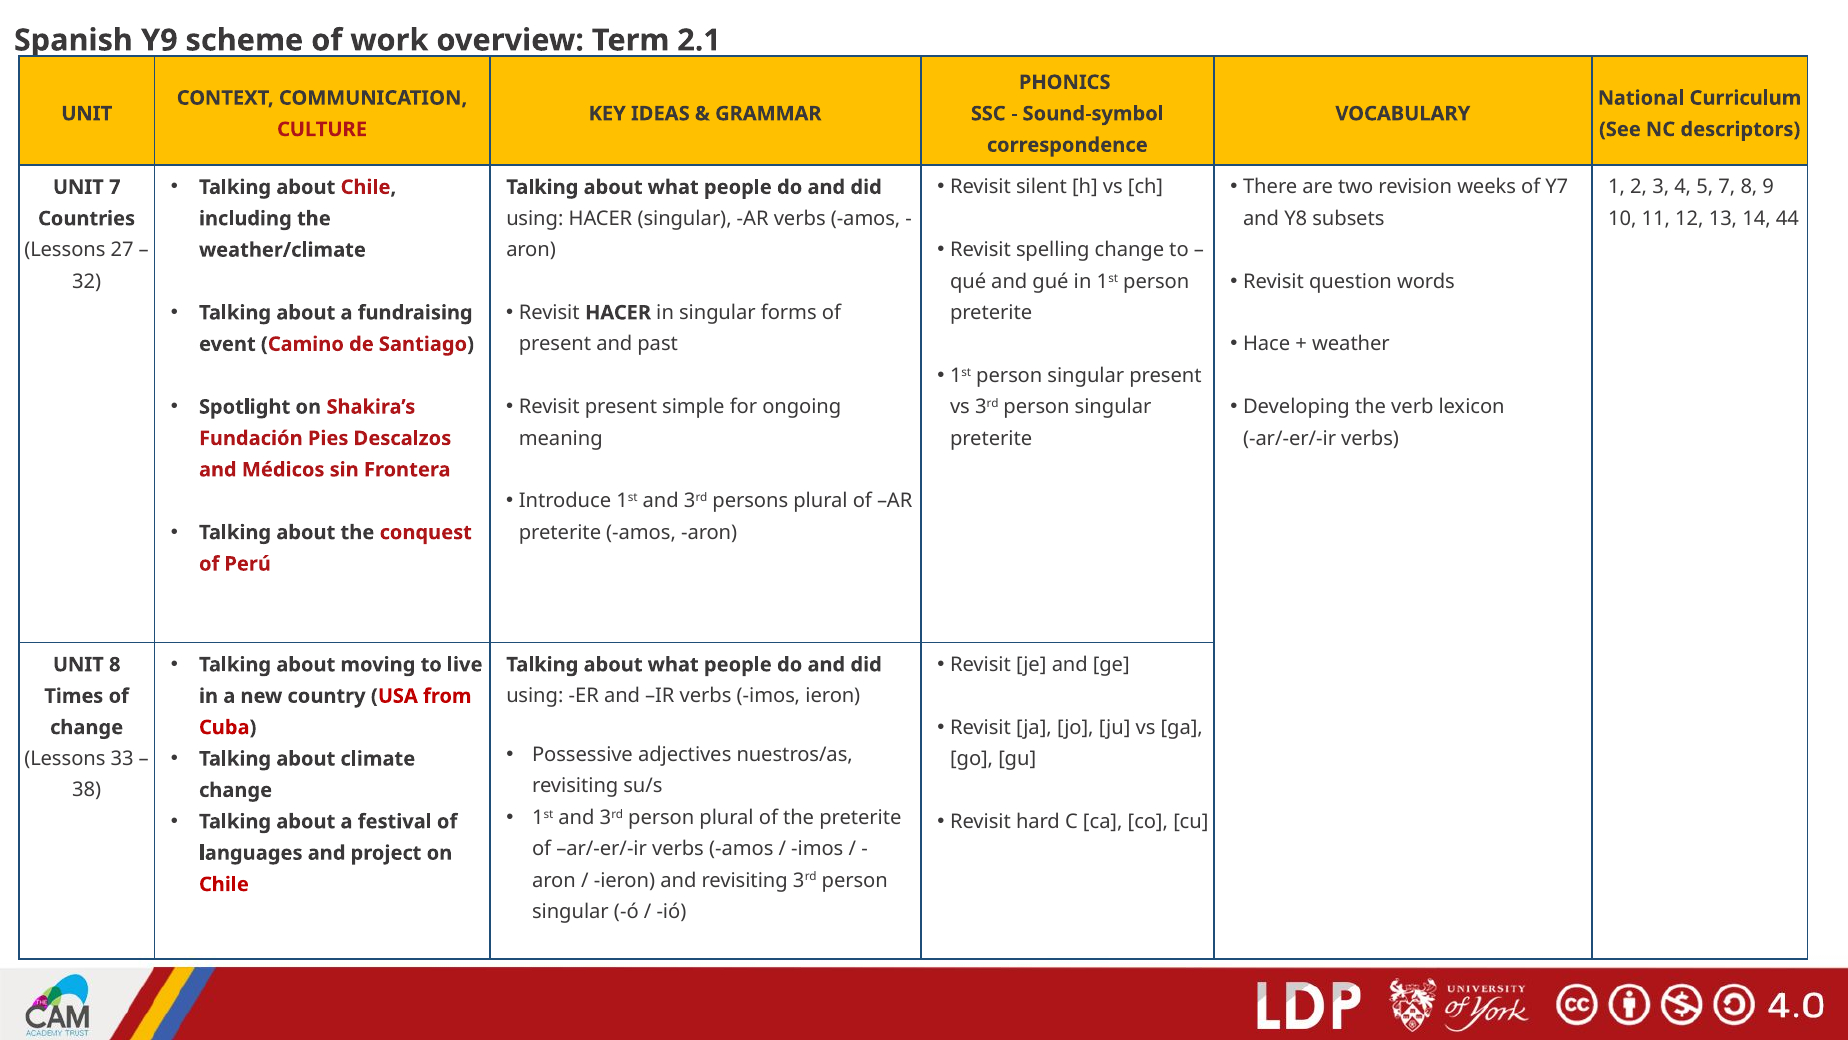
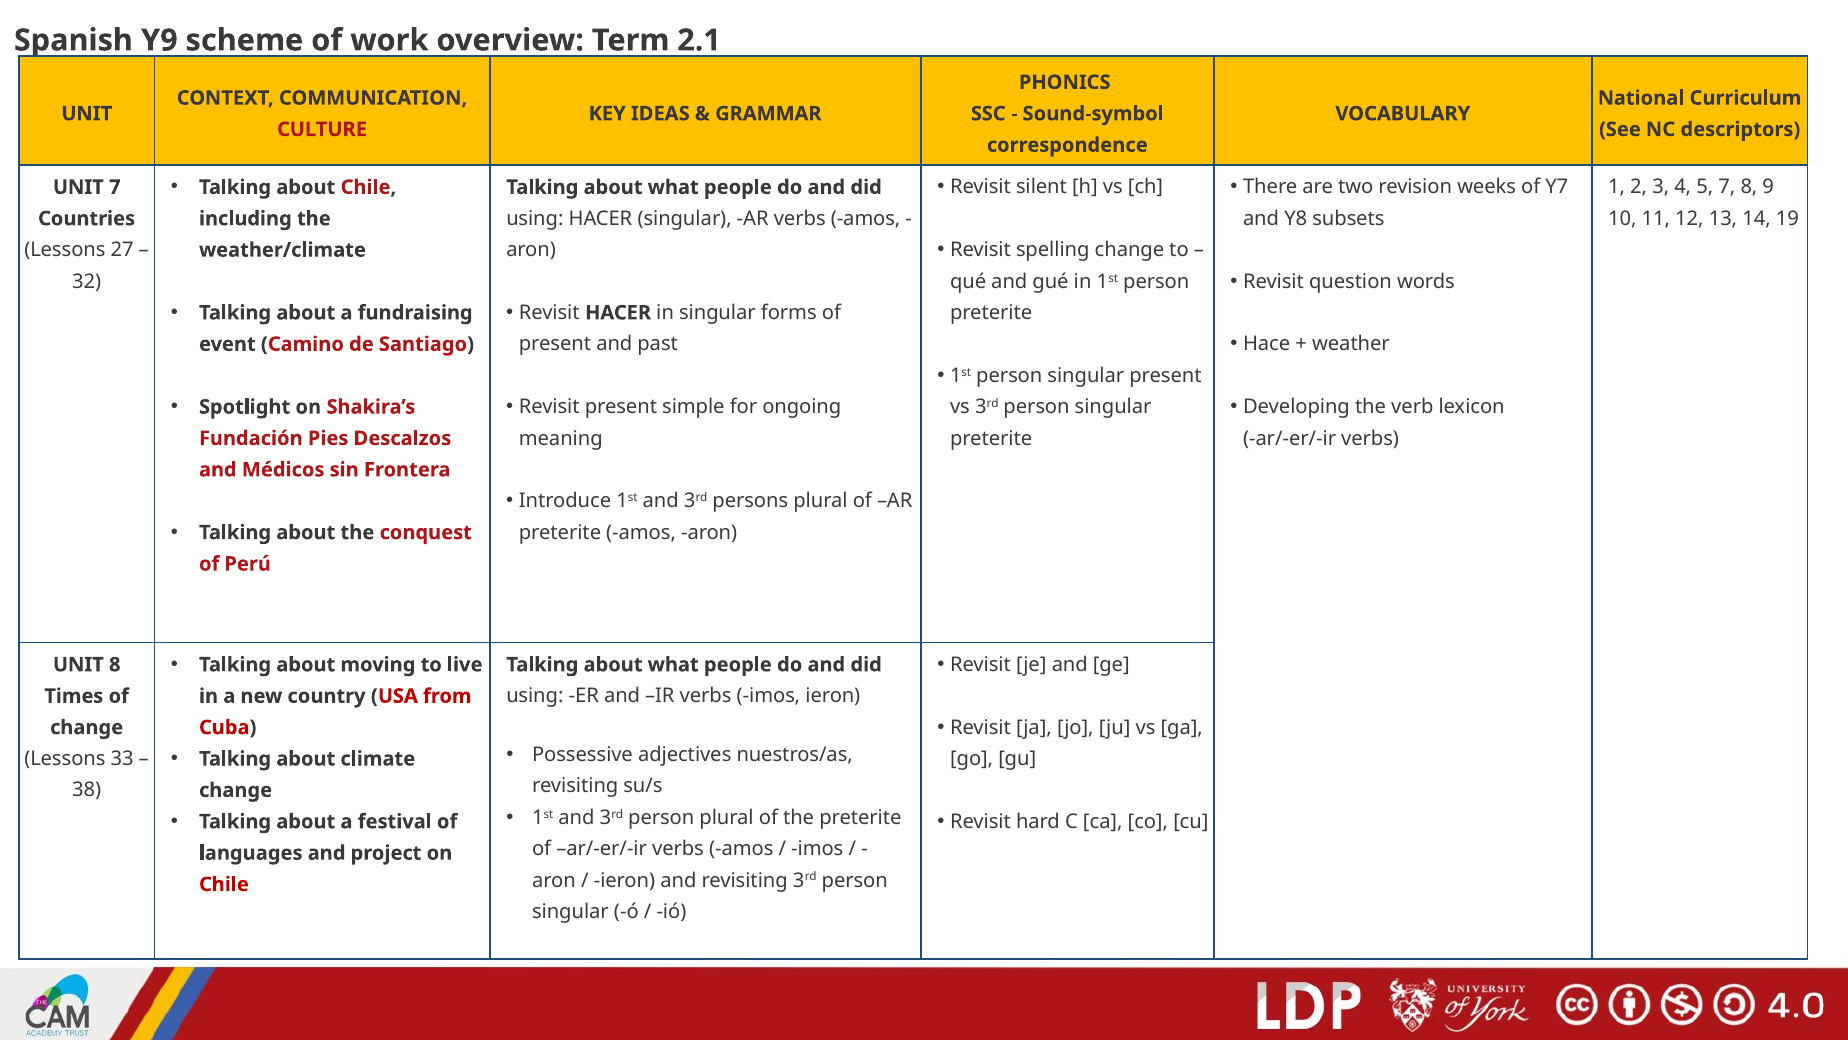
44: 44 -> 19 (1787, 219)
